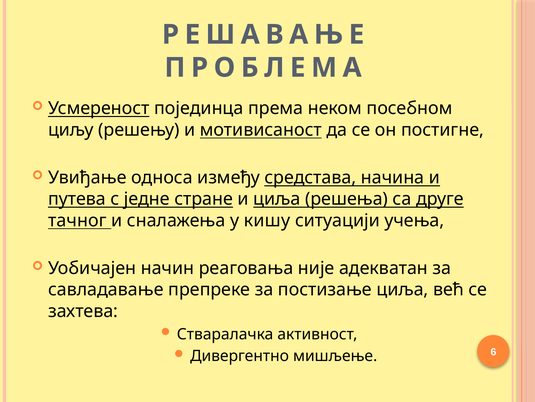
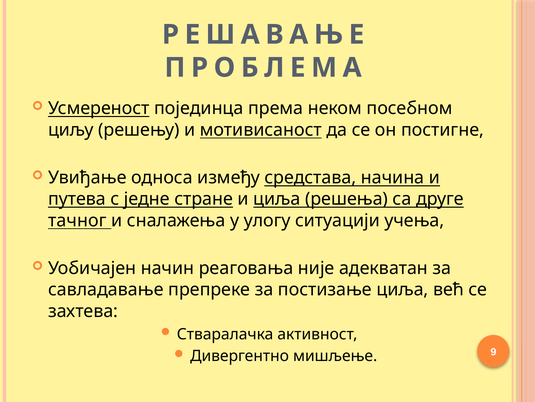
кишу: кишу -> улогу (267, 220)
6: 6 -> 9 (493, 351)
